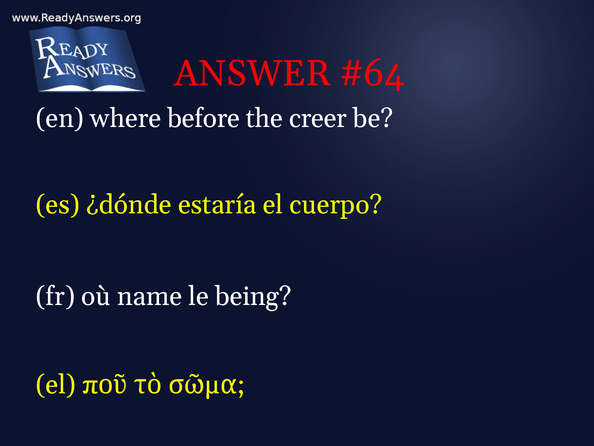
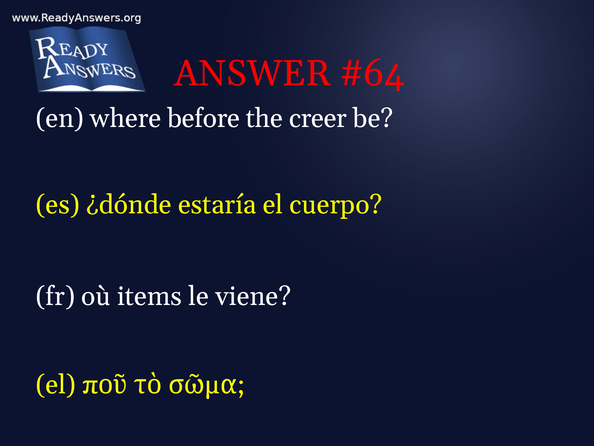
name: name -> items (150, 296)
being: being -> viene (253, 296)
